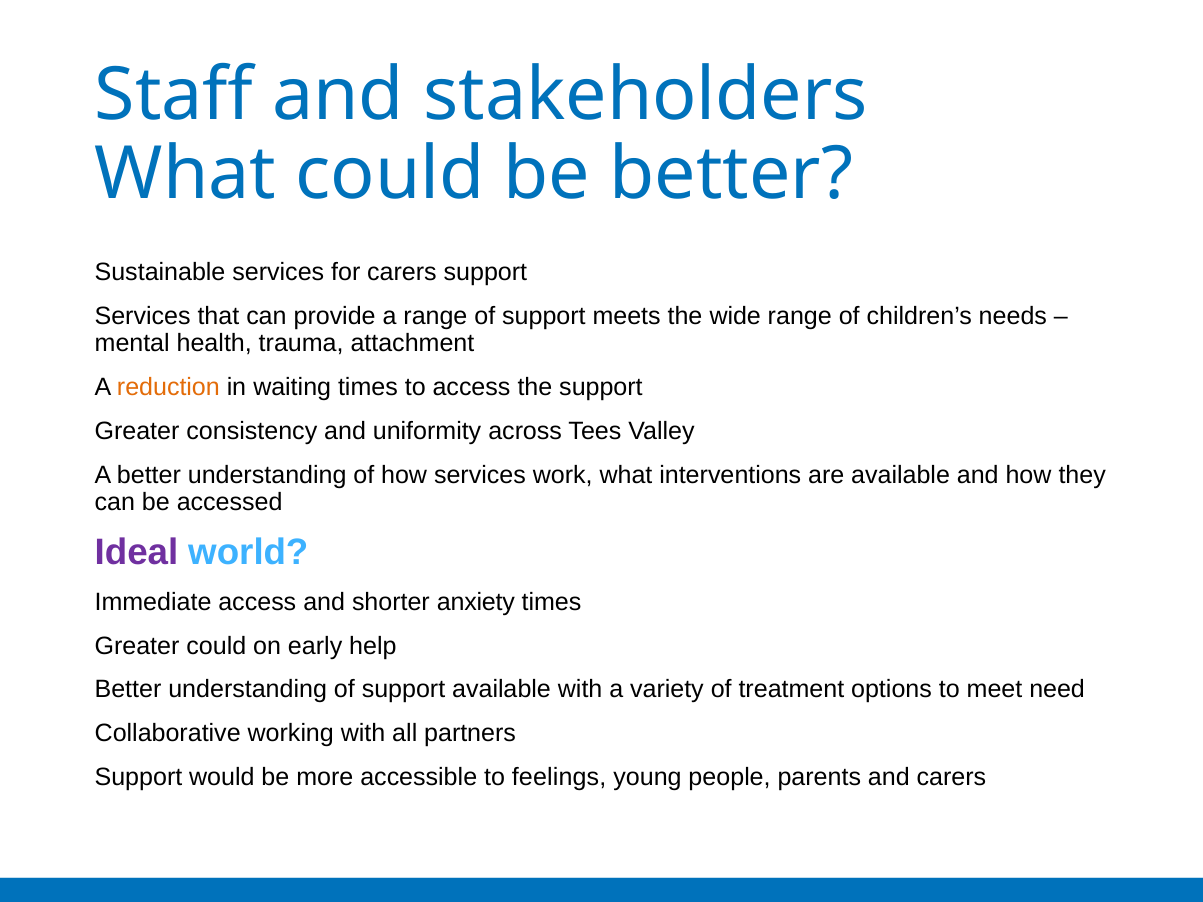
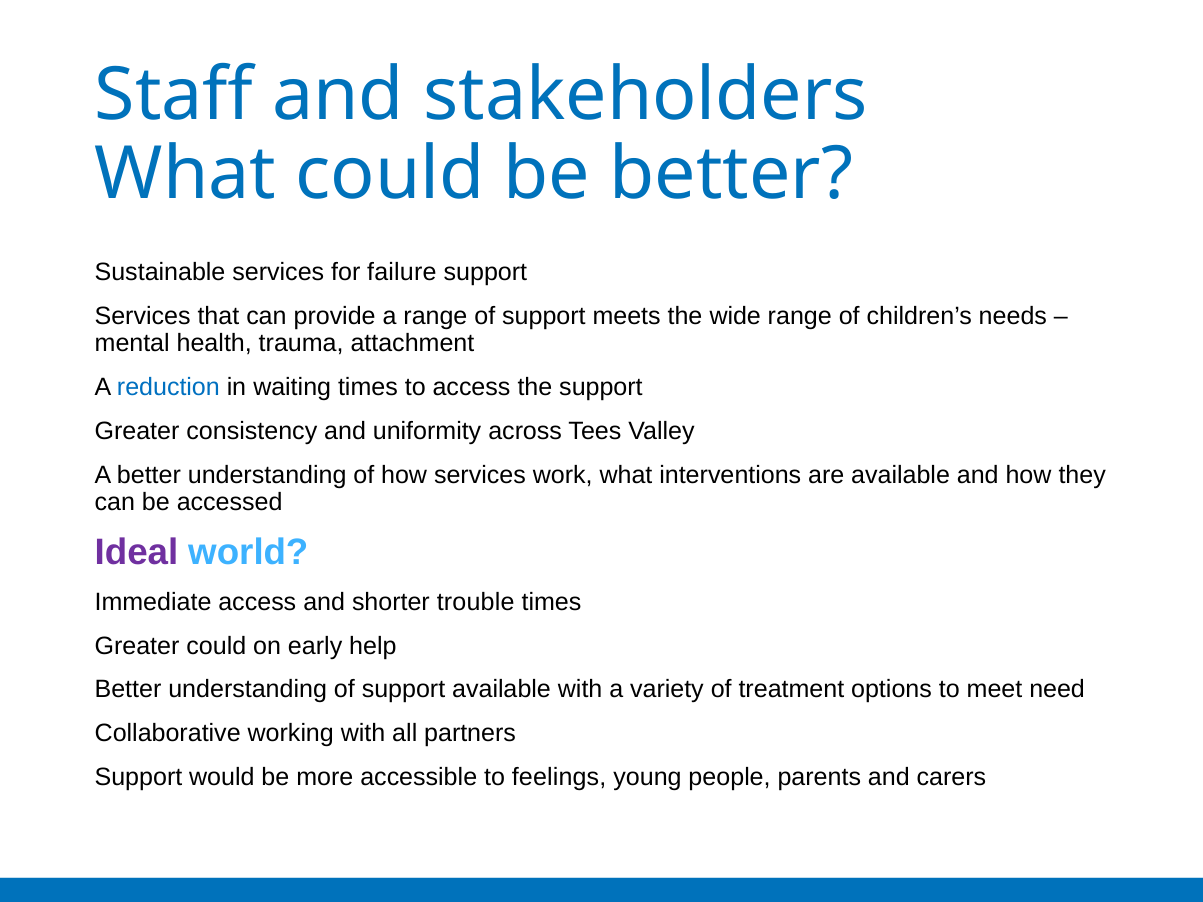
for carers: carers -> failure (402, 273)
reduction colour: orange -> blue (168, 387)
anxiety: anxiety -> trouble (476, 602)
